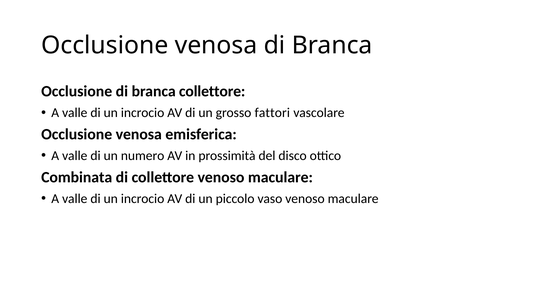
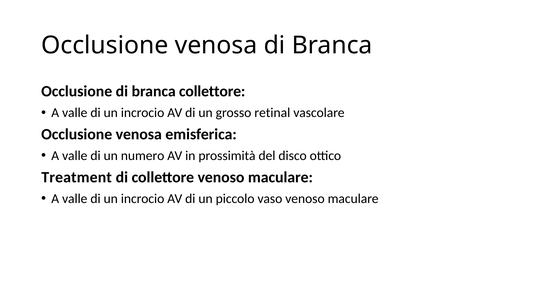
fattori: fattori -> retinal (272, 113)
Combinata: Combinata -> Treatment (77, 177)
